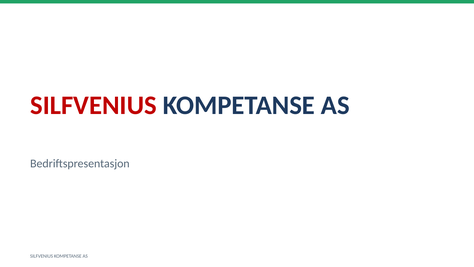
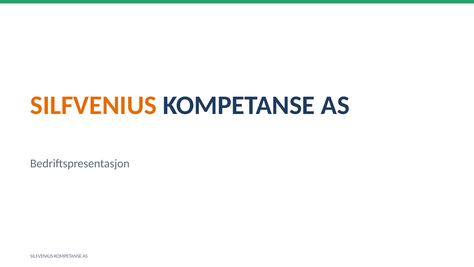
SILFVENIUS colour: red -> orange (93, 105)
